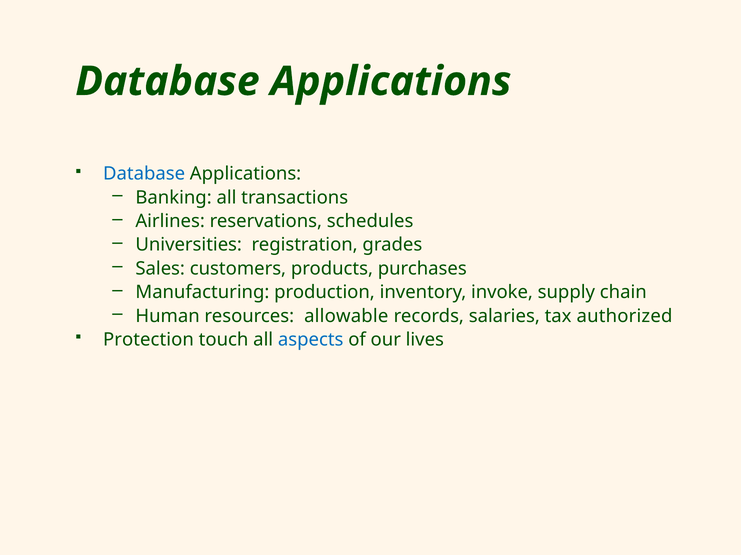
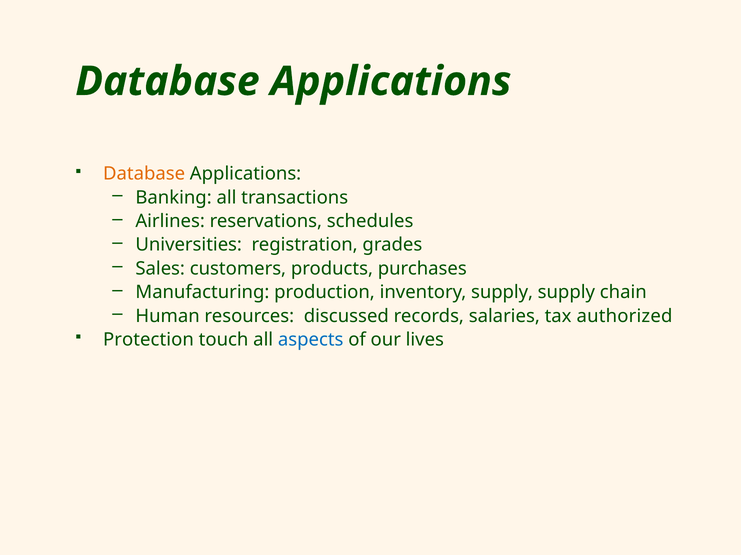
Database colour: blue -> orange (144, 174)
inventory invoke: invoke -> supply (502, 293)
allowable: allowable -> discussed (346, 316)
